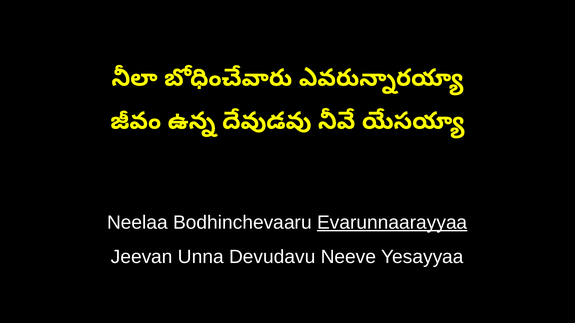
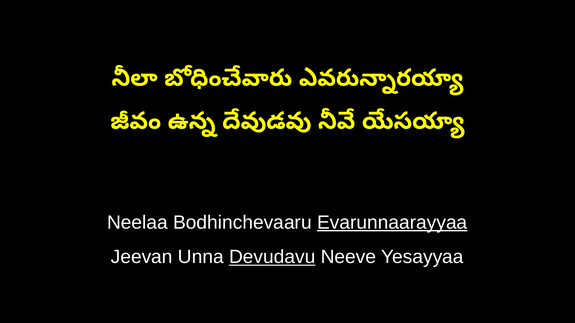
Devudavu underline: none -> present (272, 257)
